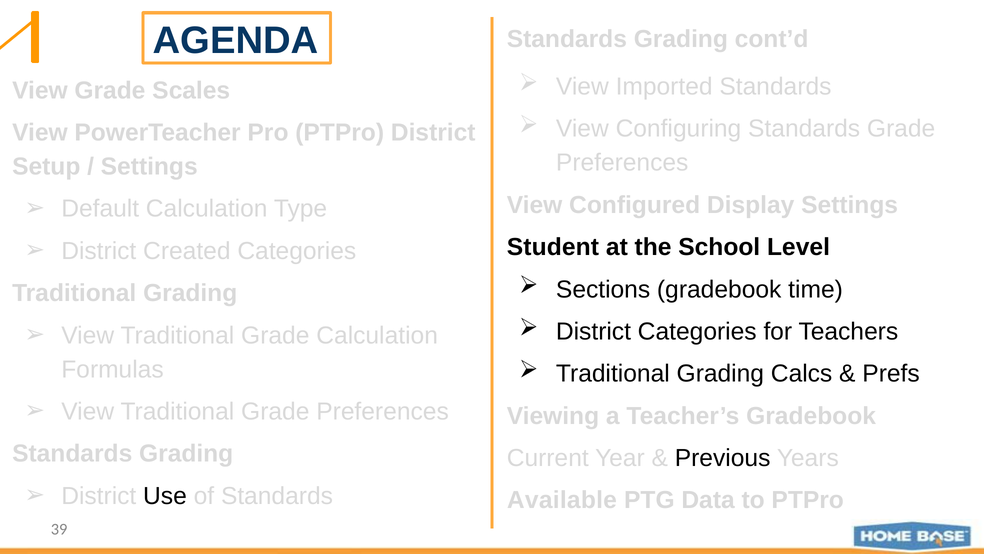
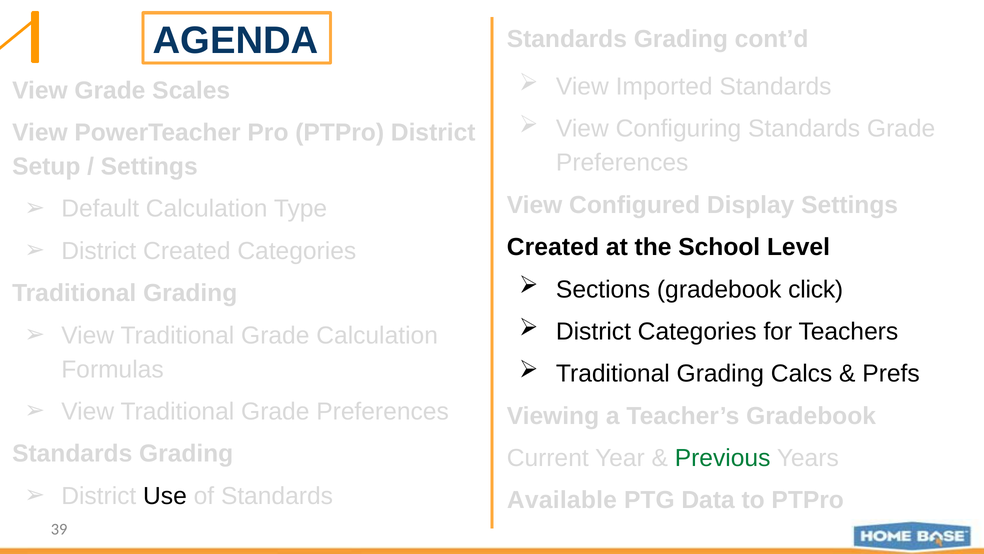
Student: Student -> Created (553, 247)
time: time -> click (816, 289)
Previous colour: black -> green (723, 458)
